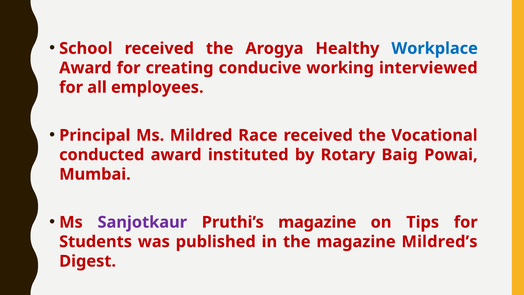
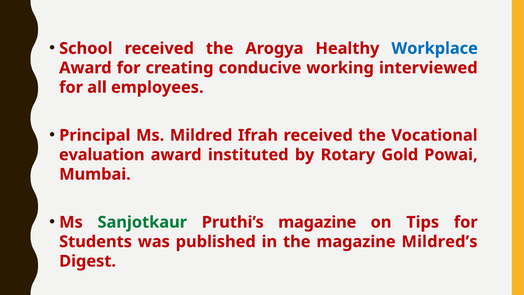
Race: Race -> Ifrah (258, 135)
conducted: conducted -> evaluation (102, 155)
Baig: Baig -> Gold (400, 155)
Sanjotkaur colour: purple -> green (142, 222)
